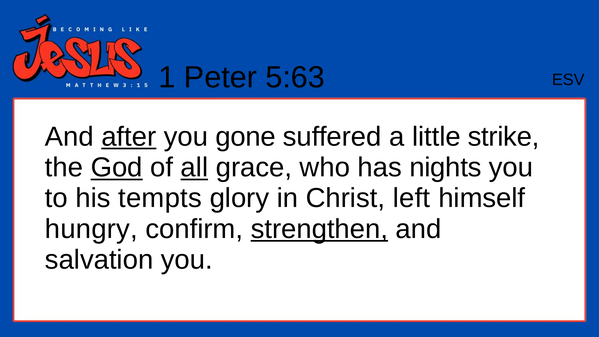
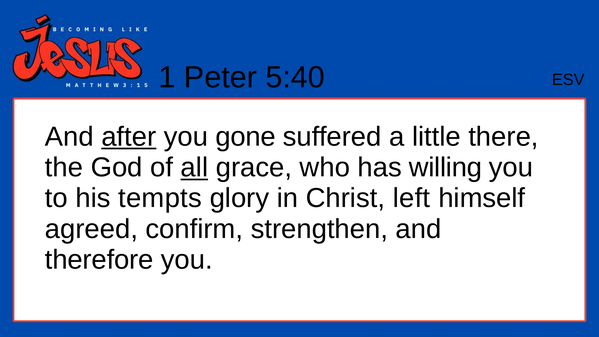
5:63: 5:63 -> 5:40 (295, 77)
strike: strike -> there (503, 137)
God underline: present -> none (117, 168)
nights: nights -> willing (445, 168)
hungry: hungry -> agreed (91, 229)
strengthen underline: present -> none (319, 229)
salvation: salvation -> therefore (99, 260)
